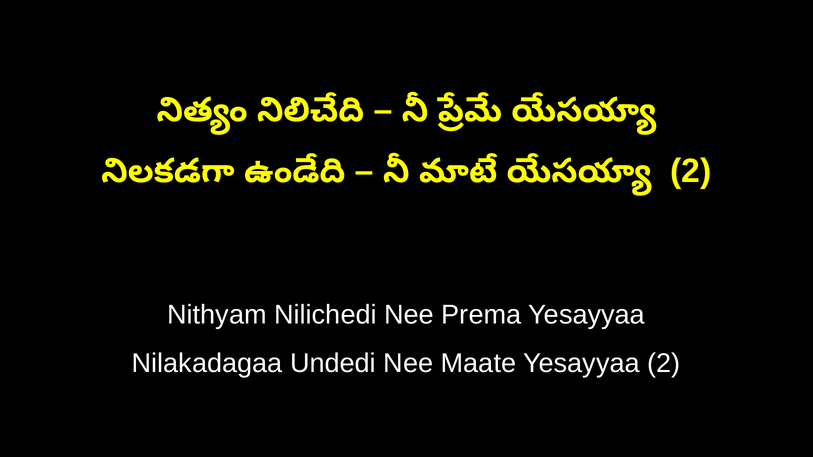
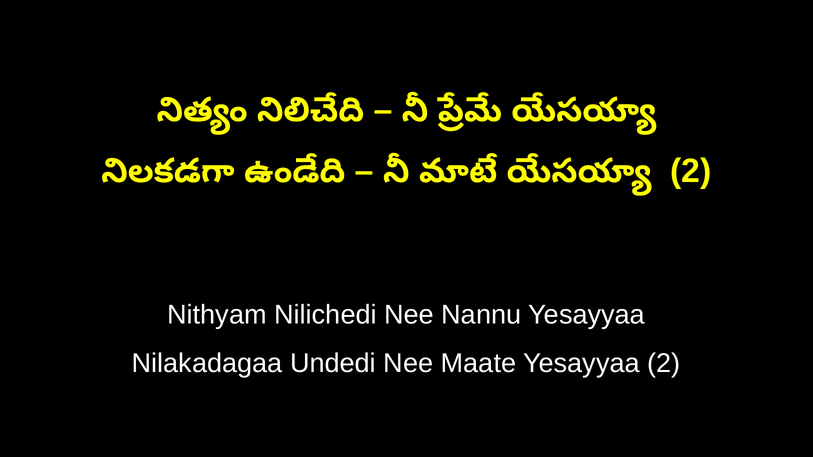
Prema: Prema -> Nannu (481, 315)
